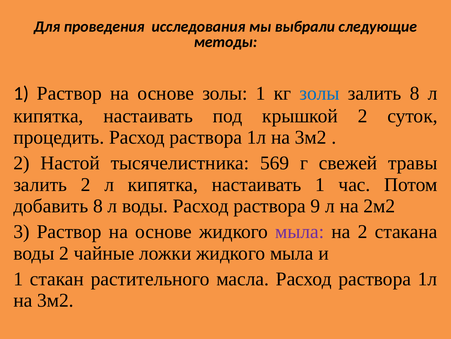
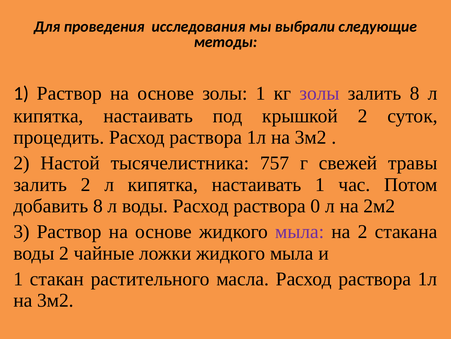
золы colour: blue -> purple (320, 93)
569: 569 -> 757 (275, 163)
9: 9 -> 0 (316, 206)
